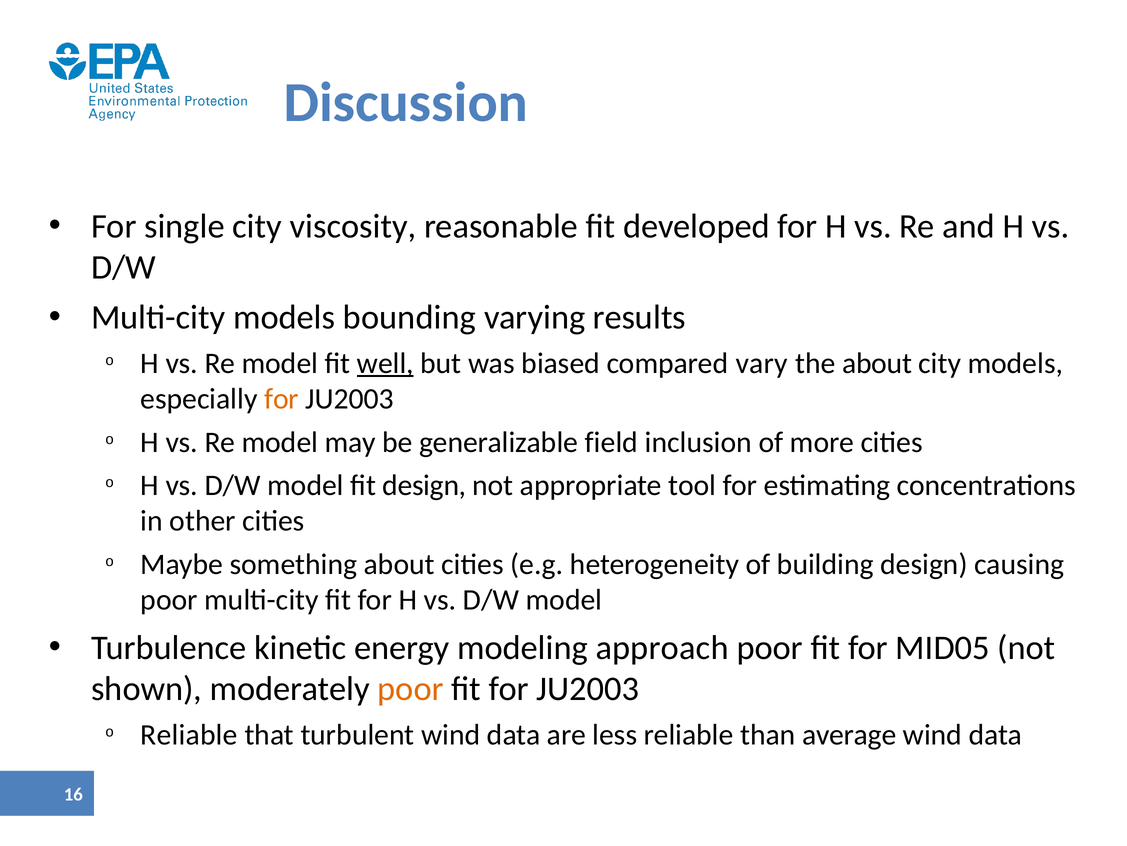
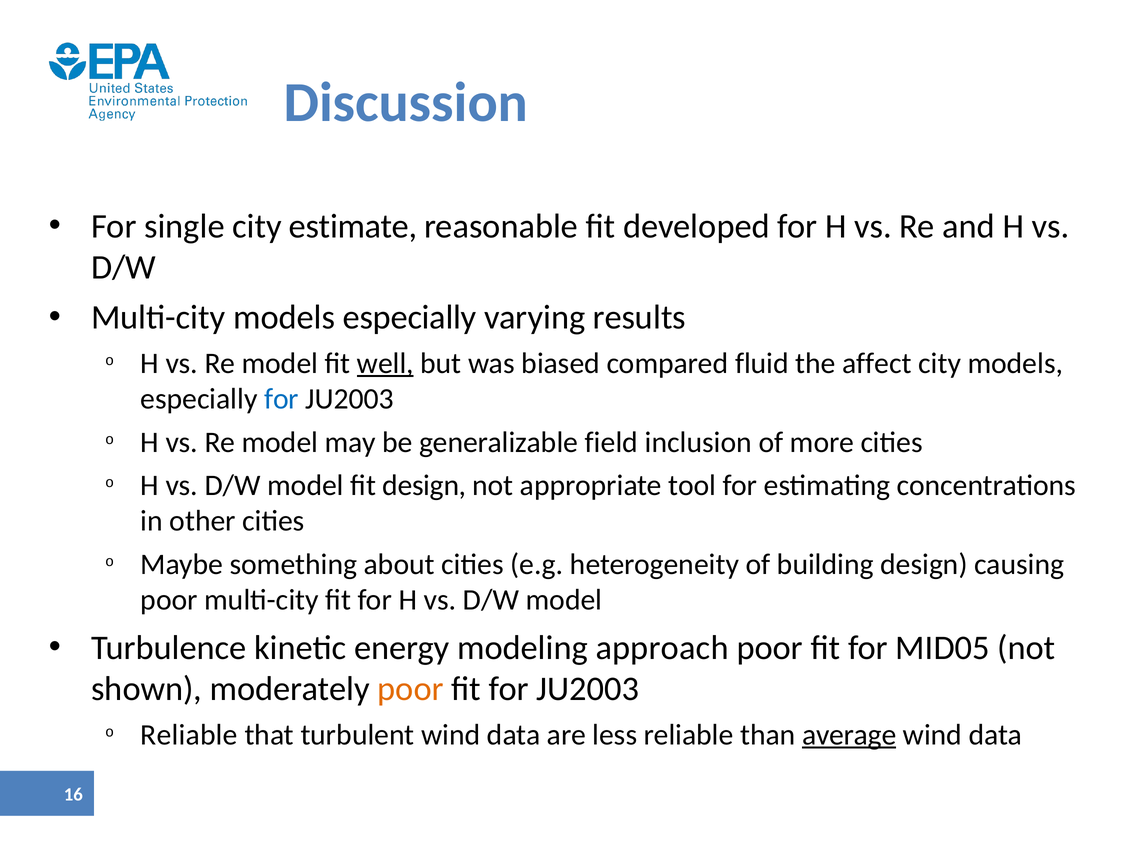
viscosity: viscosity -> estimate (353, 226)
Multi-city models bounding: bounding -> especially (410, 317)
vary: vary -> fluid (762, 363)
the about: about -> affect (877, 363)
for colour: orange -> blue (282, 399)
average underline: none -> present (849, 734)
